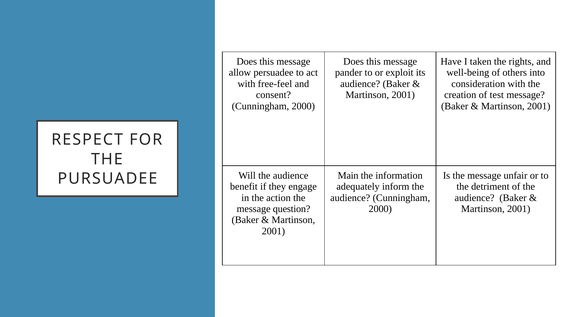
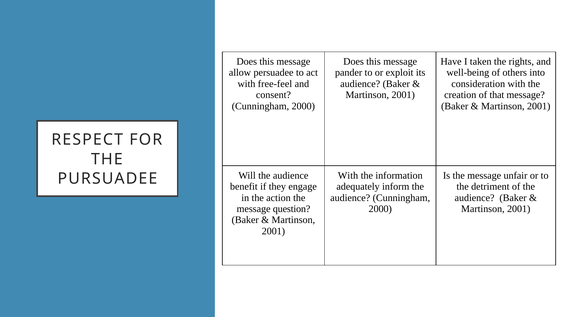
test: test -> that (497, 95)
Main: Main -> With (348, 175)
